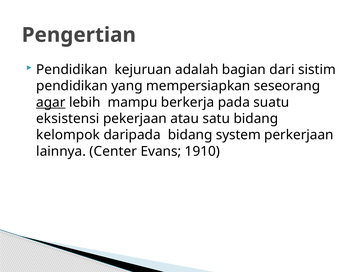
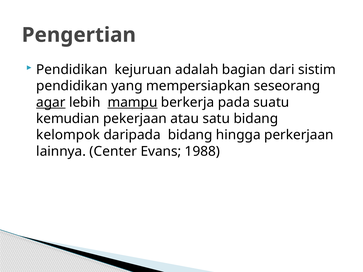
mampu underline: none -> present (132, 102)
eksistensi: eksistensi -> kemudian (68, 119)
system: system -> hingga (238, 135)
1910: 1910 -> 1988 (202, 151)
